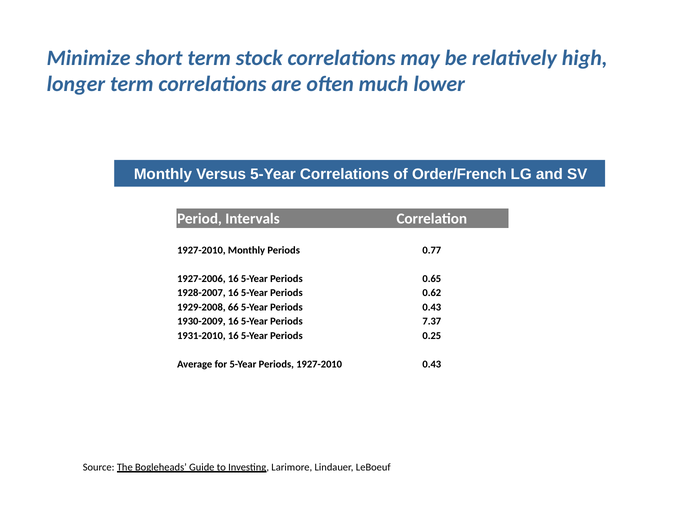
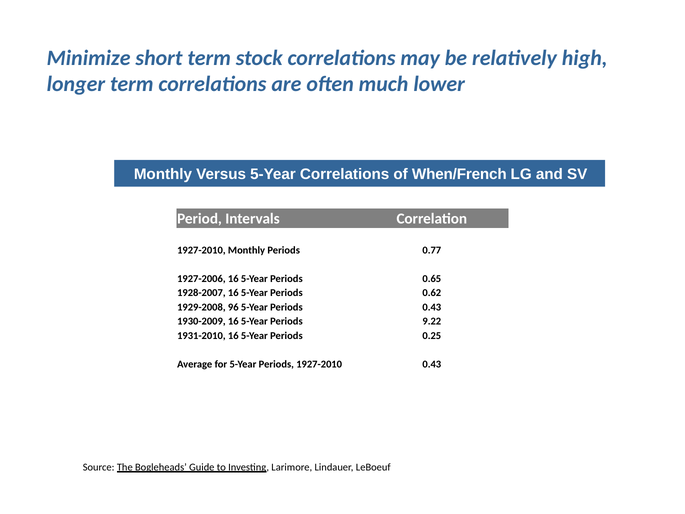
Order/French: Order/French -> When/French (459, 174)
66: 66 -> 96 (233, 307)
7.37: 7.37 -> 9.22 (432, 321)
